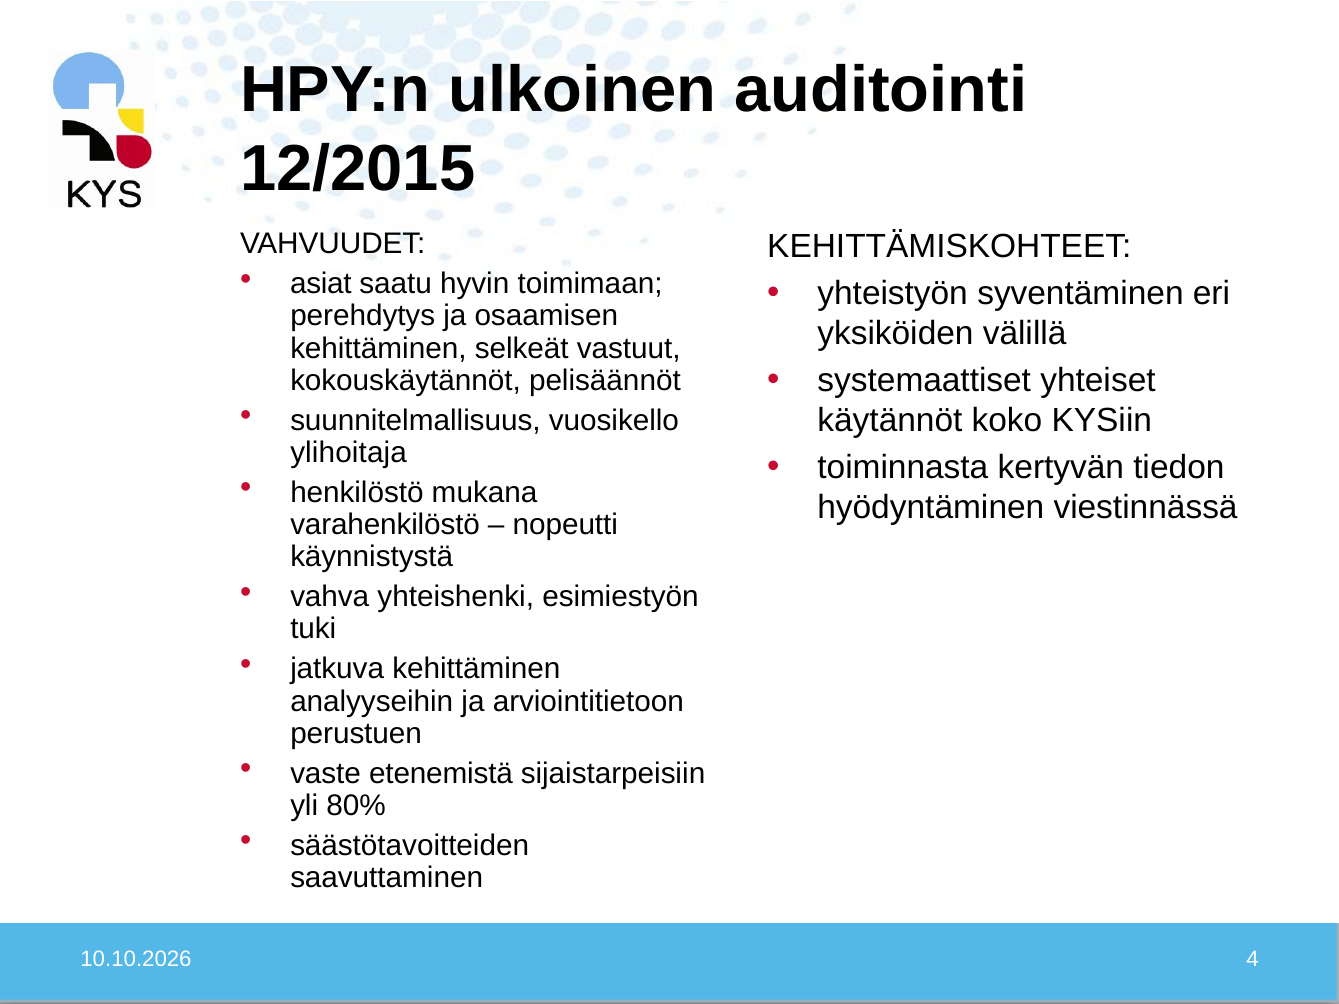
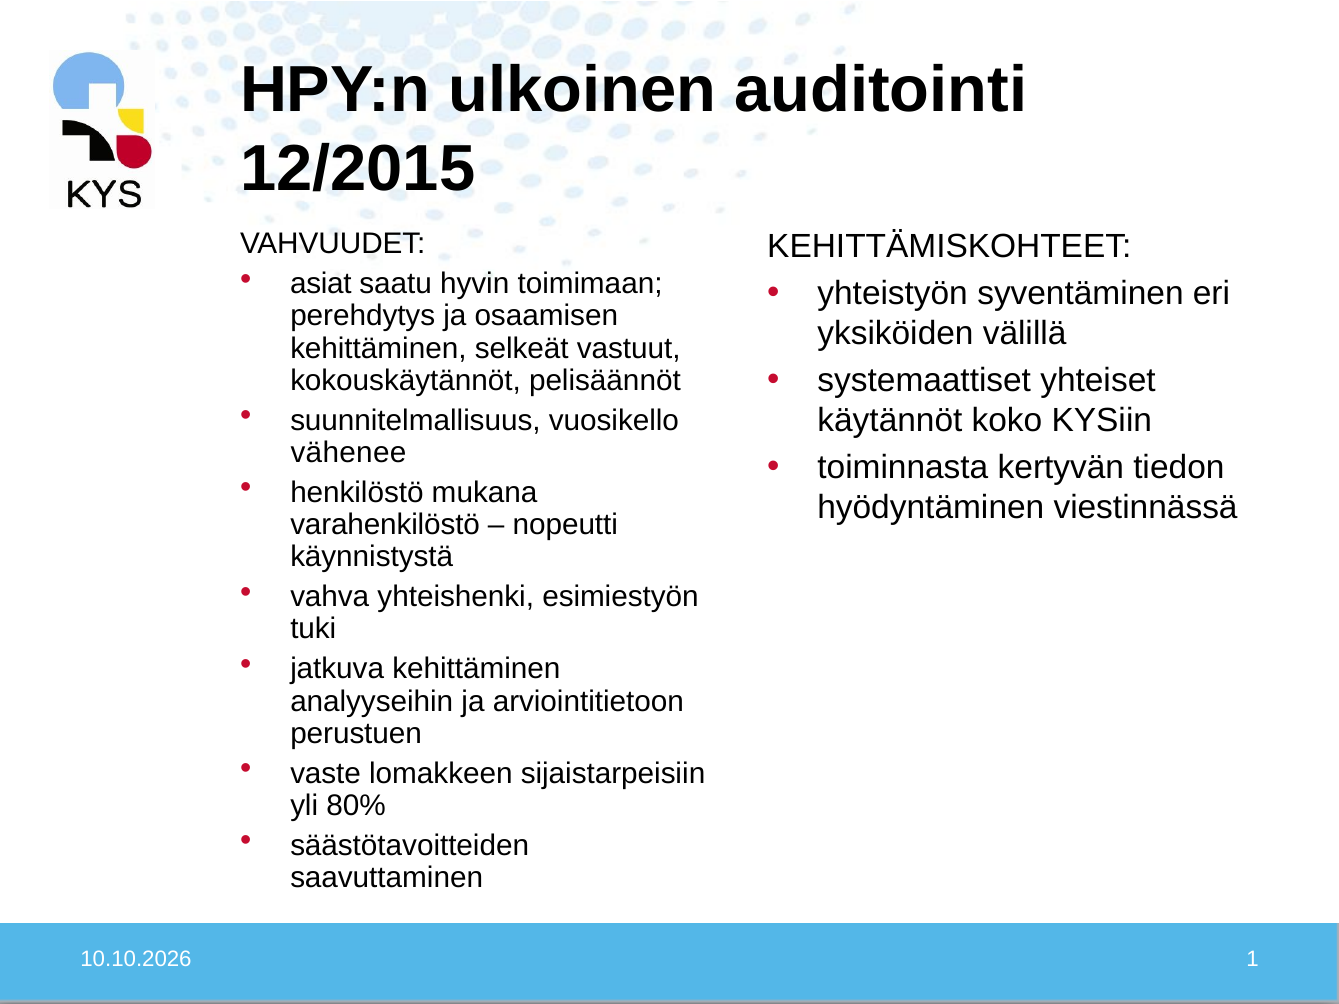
ylihoitaja: ylihoitaja -> vähenee (349, 453)
etenemistä: etenemistä -> lomakkeen (441, 774)
4: 4 -> 1 (1253, 959)
